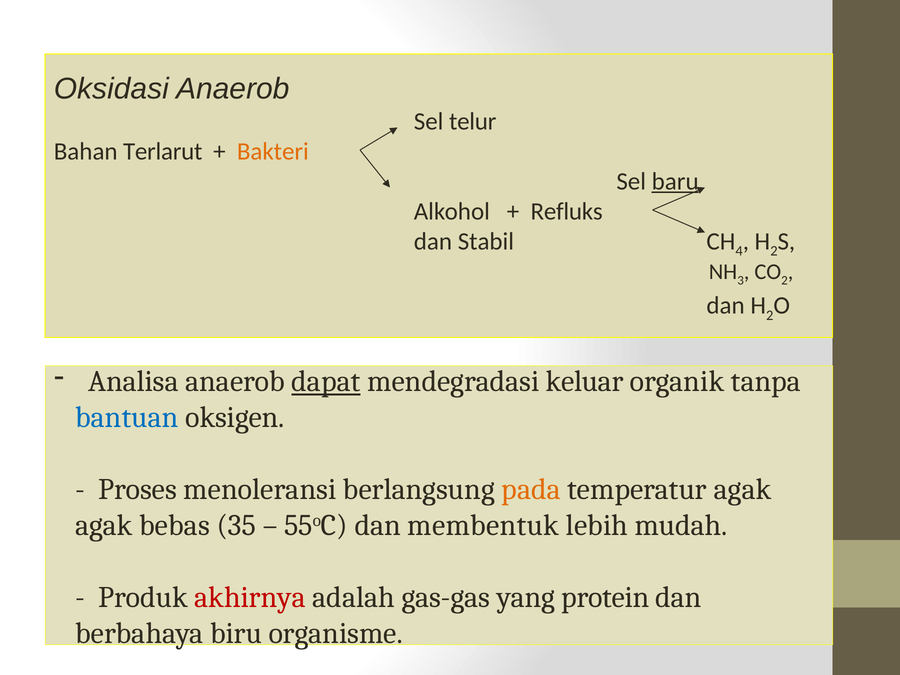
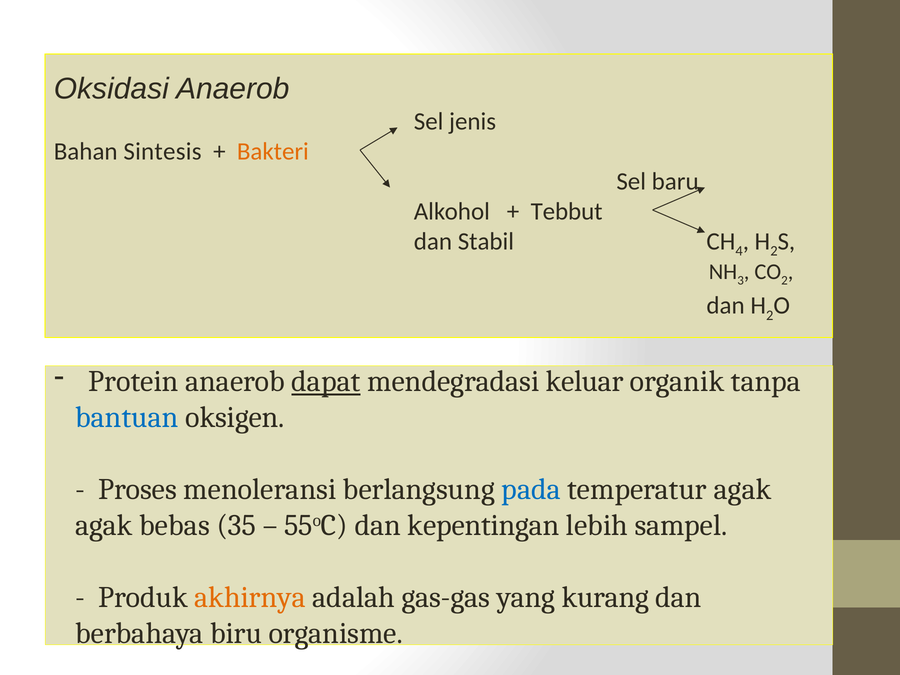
telur: telur -> jenis (473, 121)
Terlarut: Terlarut -> Sintesis (162, 151)
baru underline: present -> none (675, 181)
Refluks: Refluks -> Tebbut (567, 211)
Analisa: Analisa -> Protein (134, 381)
pada colour: orange -> blue (531, 489)
membentuk: membentuk -> kepentingan (484, 525)
mudah: mudah -> sampel (681, 525)
akhirnya colour: red -> orange (250, 597)
protein: protein -> kurang (605, 597)
